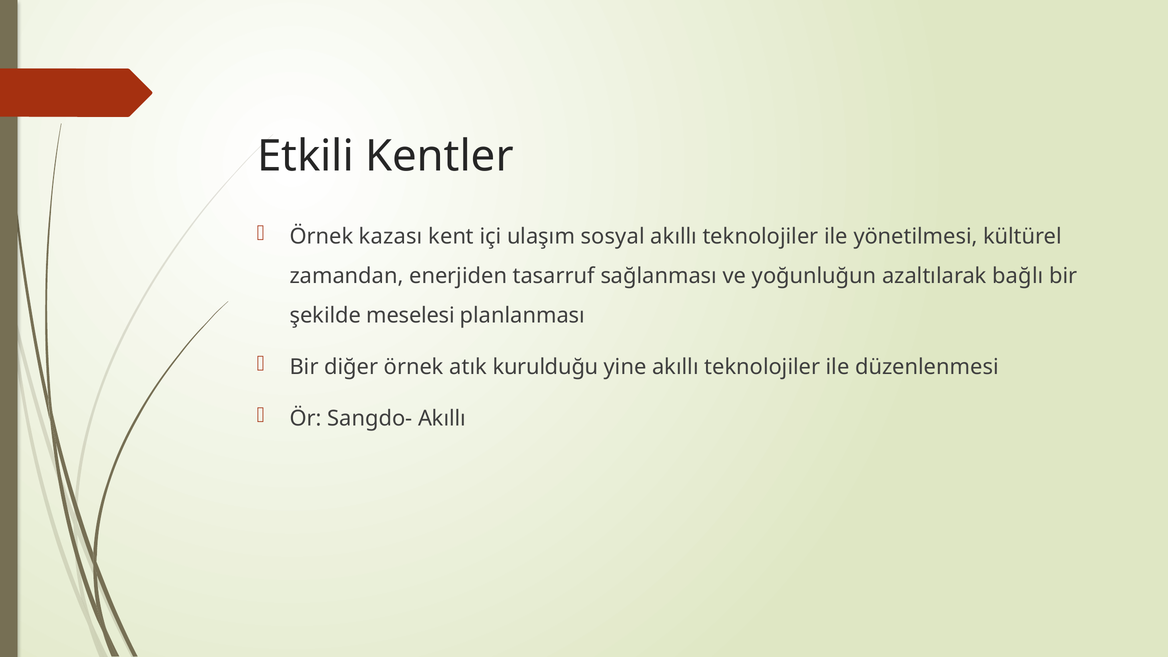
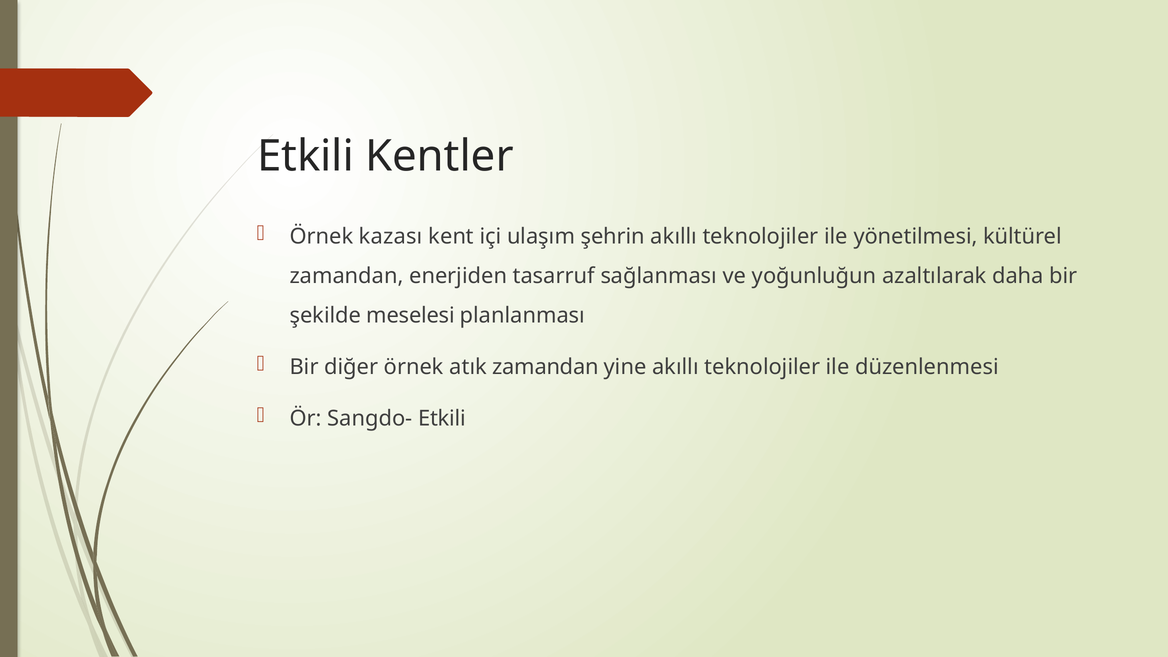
sosyal: sosyal -> şehrin (613, 237)
bağlı: bağlı -> daha (1018, 276)
atık kurulduğu: kurulduğu -> zamandan (545, 367)
Sangdo- Akıllı: Akıllı -> Etkili (442, 419)
